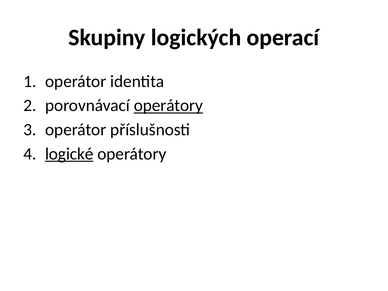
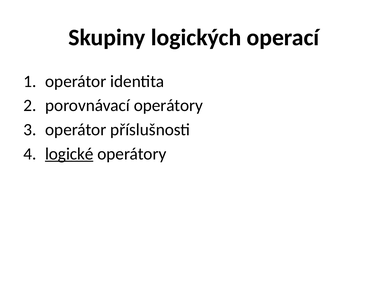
operátory underline: present -> none (168, 106)
